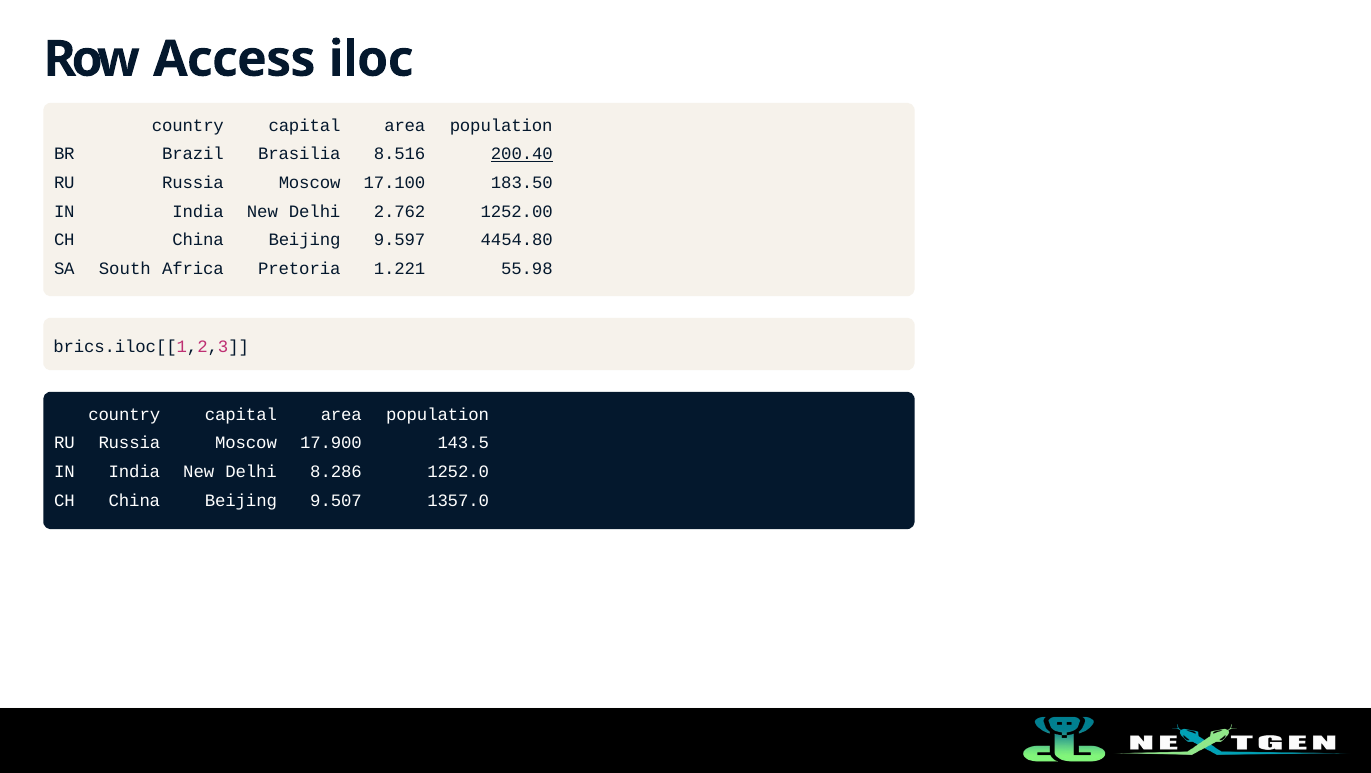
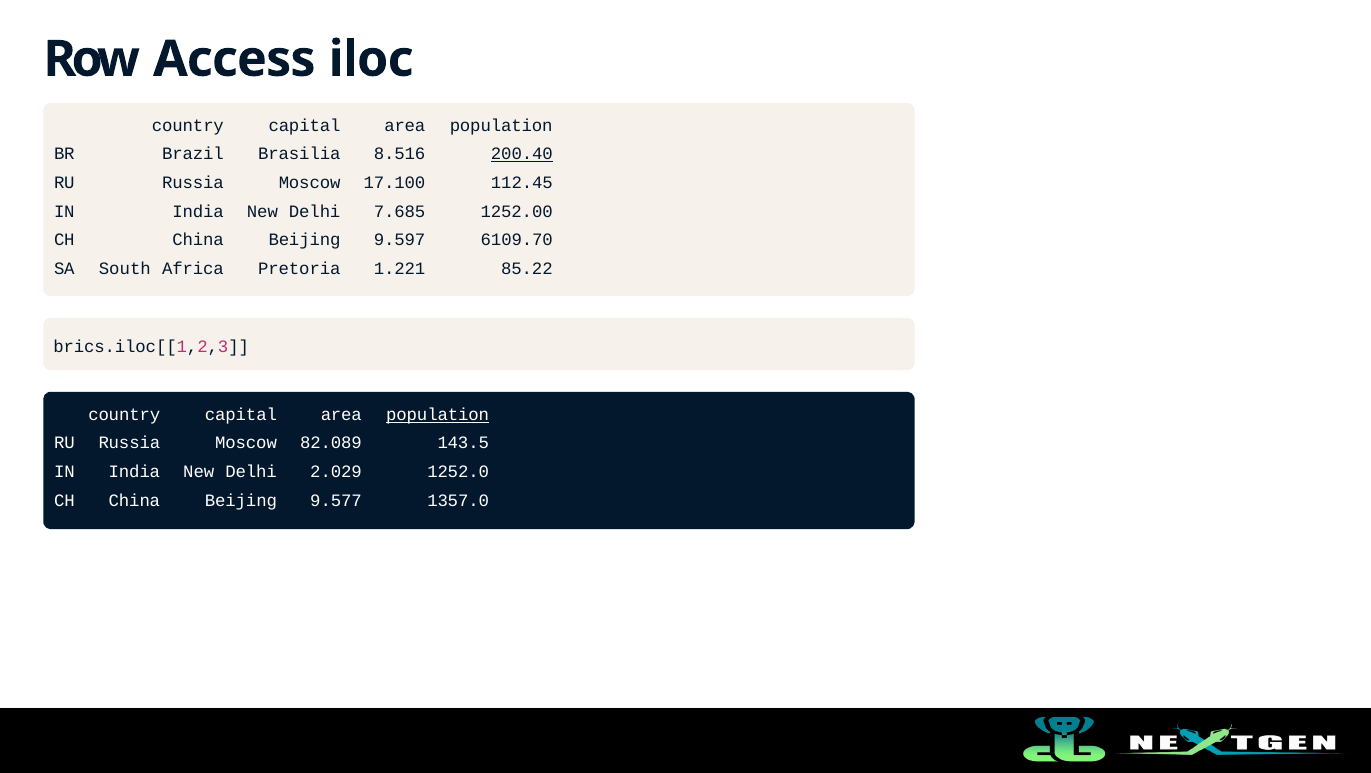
183.50: 183.50 -> 112.45 (522, 182)
2.762: 2.762 -> 7.685 (400, 211)
4454.80: 4454.80 -> 6109.70 (517, 240)
55.98: 55.98 -> 85.22 (527, 269)
population underline: none -> present (438, 415)
17.900: 17.900 -> 82.089 (331, 442)
8.286: 8.286 -> 2.029 (336, 471)
9.507: 9.507 -> 9.577 (336, 500)
